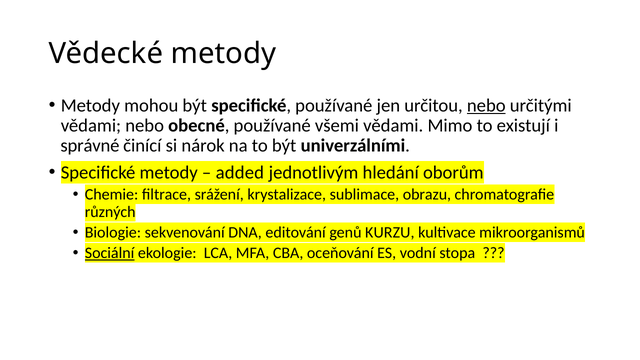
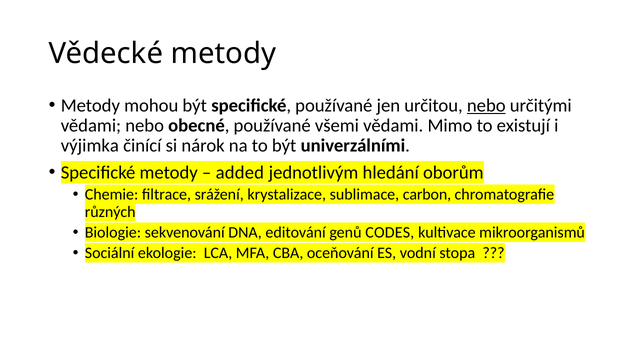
správné: správné -> výjimka (90, 146)
obrazu: obrazu -> carbon (427, 195)
KURZU: KURZU -> CODES (390, 232)
Sociální underline: present -> none (110, 253)
